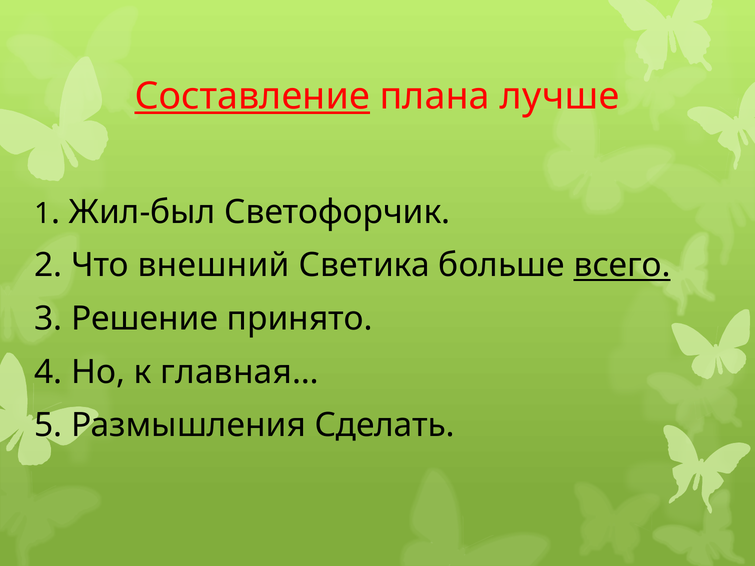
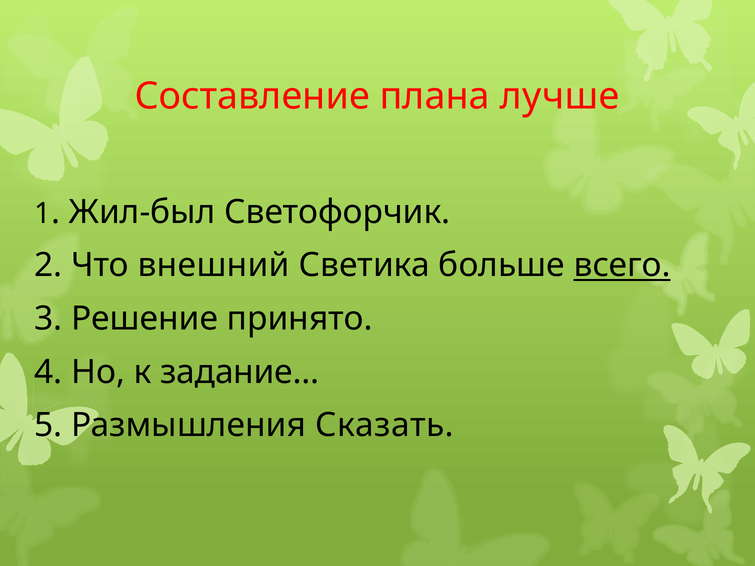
Составление underline: present -> none (252, 97)
главная…: главная… -> задание… (240, 372)
Сделать: Сделать -> Сказать (385, 425)
